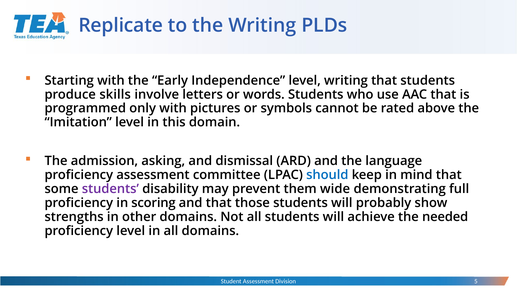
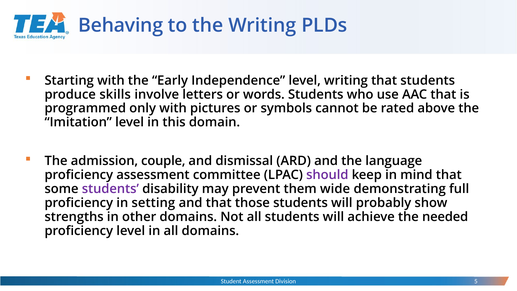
Replicate: Replicate -> Behaving (121, 25)
asking: asking -> couple (163, 161)
should colour: blue -> purple (327, 175)
scoring: scoring -> setting (153, 203)
